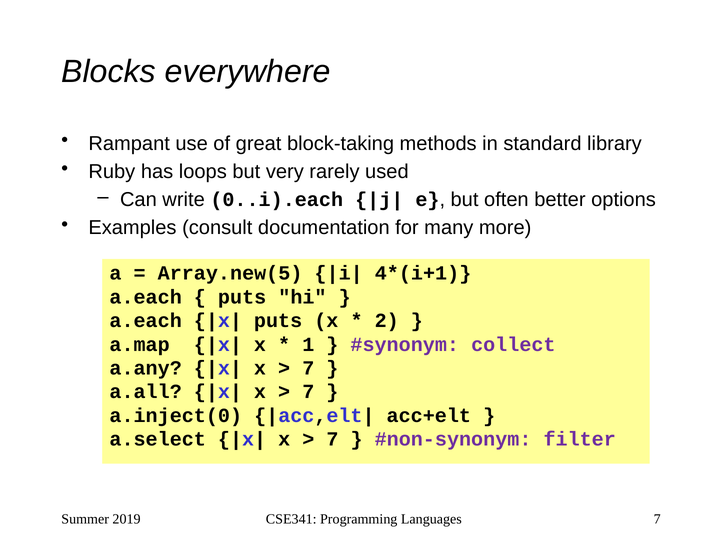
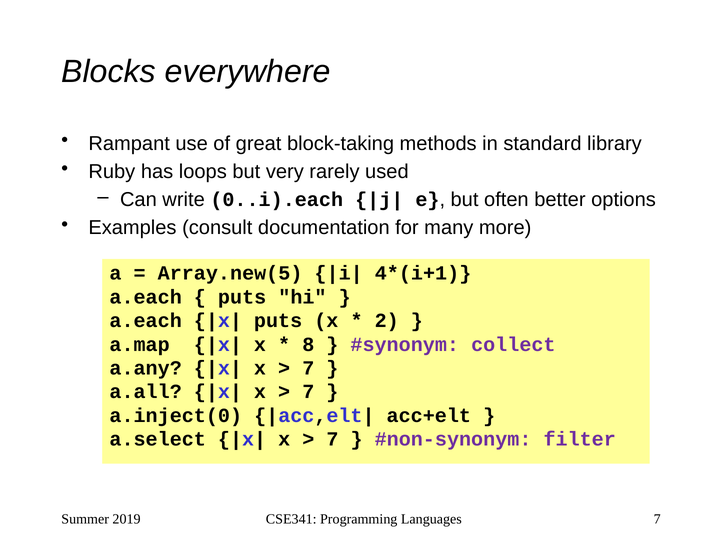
1: 1 -> 8 (308, 344)
